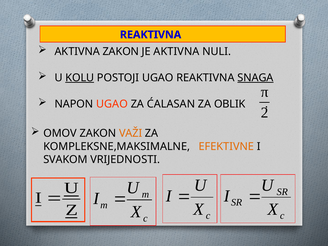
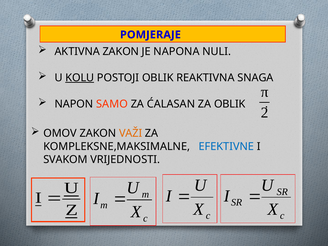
REAKTIVNA: REAKTIVNA -> POMJERAJE (150, 35)
JE AKTIVNA: AKTIVNA -> NAPONA (176, 51)
POSTOJI UGAO: UGAO -> OBLIK (158, 78)
SNAGA underline: present -> none (255, 78)
NAPON UGAO: UGAO -> SAMO (112, 104)
EFEKTIVNE colour: orange -> blue (226, 146)
